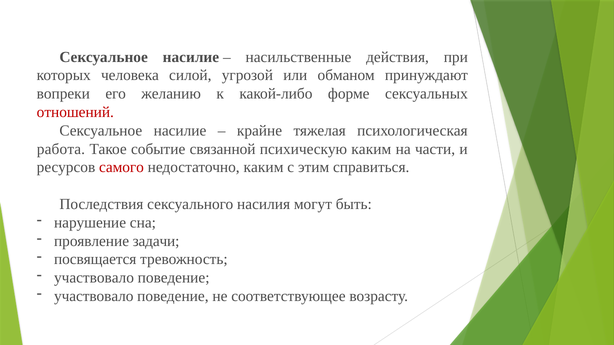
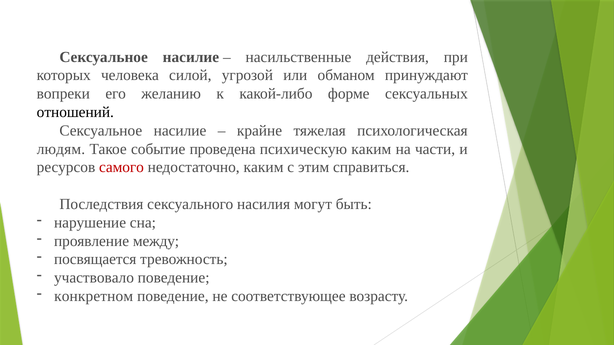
отношений colour: red -> black (75, 112)
работа: работа -> людям (61, 149)
связанной: связанной -> проведена (223, 149)
задачи: задачи -> между (156, 241)
участвовало: участвовало -> конкретном (94, 296)
